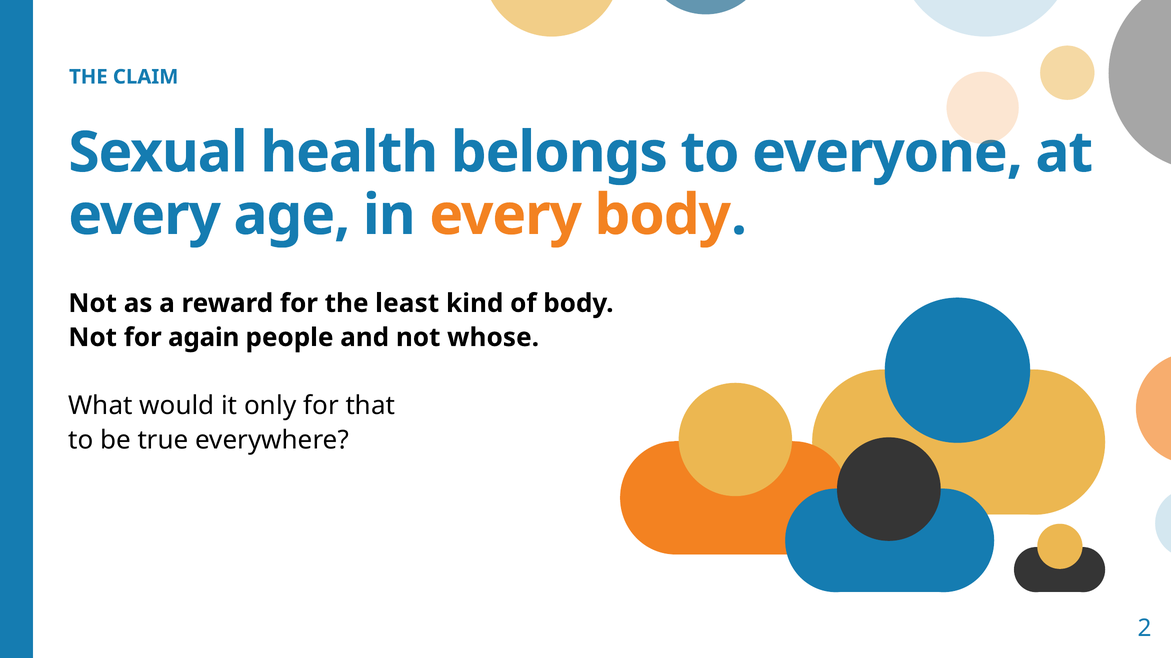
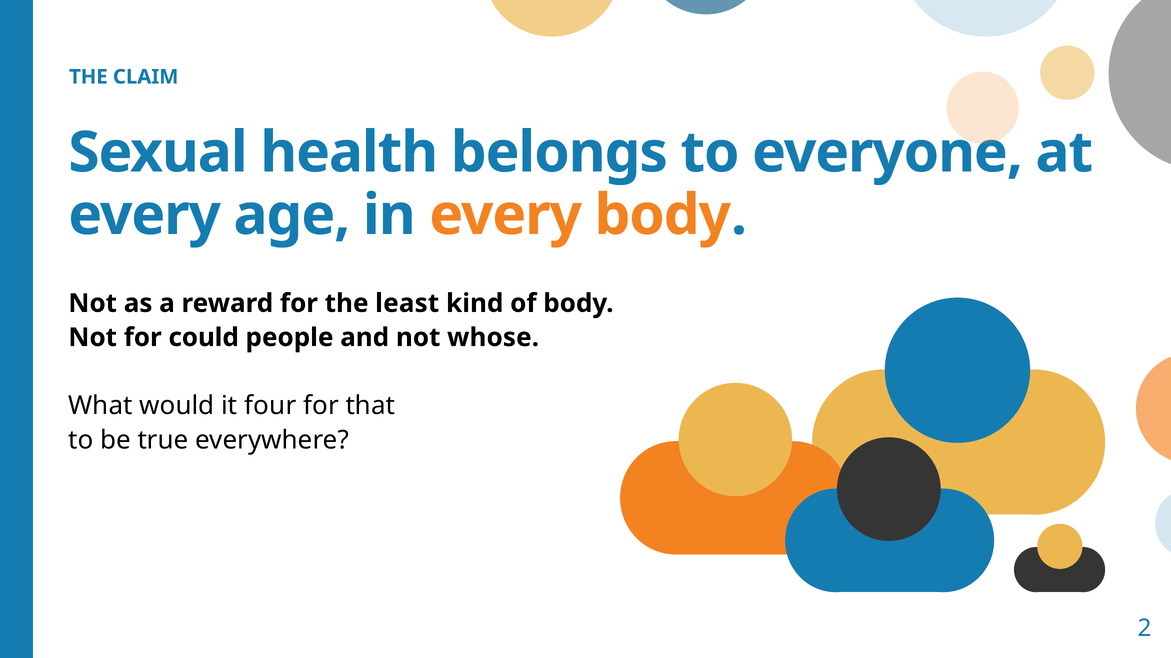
again: again -> could (204, 338)
only: only -> four (270, 406)
